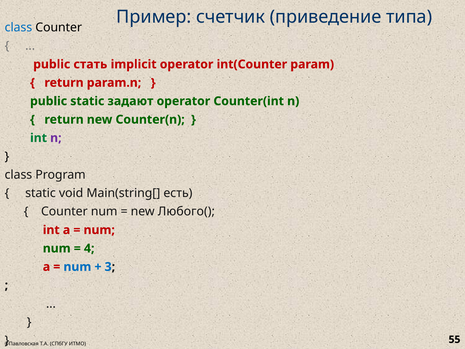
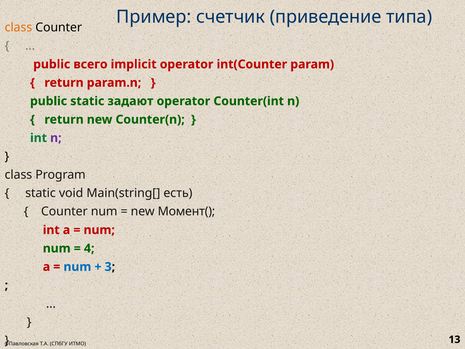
class colour: blue -> orange (18, 27)
стать: стать -> всего (90, 64)
Любого(: Любого( -> Момент( (186, 211)
55: 55 -> 13 (454, 339)
